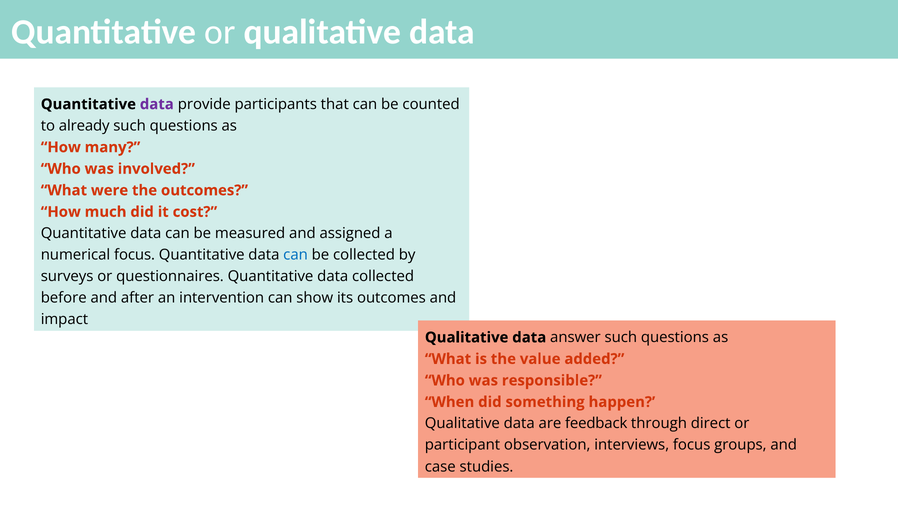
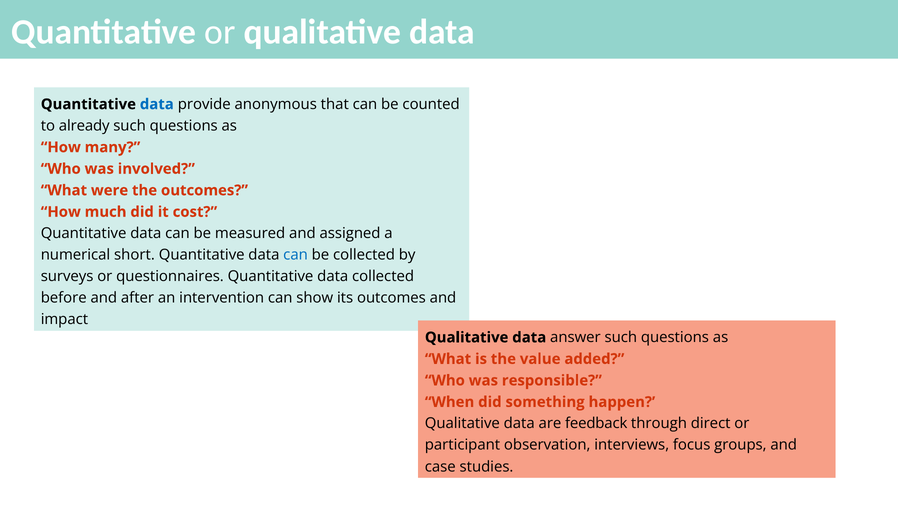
data colour: purple -> blue (157, 104)
participants: participants -> anonymous (276, 104)
numerical focus: focus -> short (134, 255)
